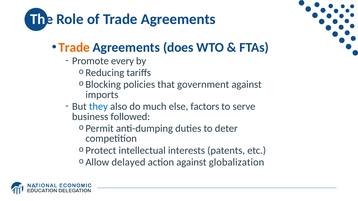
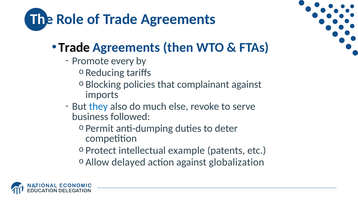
Trade colour: orange -> black (74, 48)
does: does -> then (178, 48)
government: government -> complainant (203, 85)
factors: factors -> revoke (205, 107)
interests: interests -> example (186, 151)
